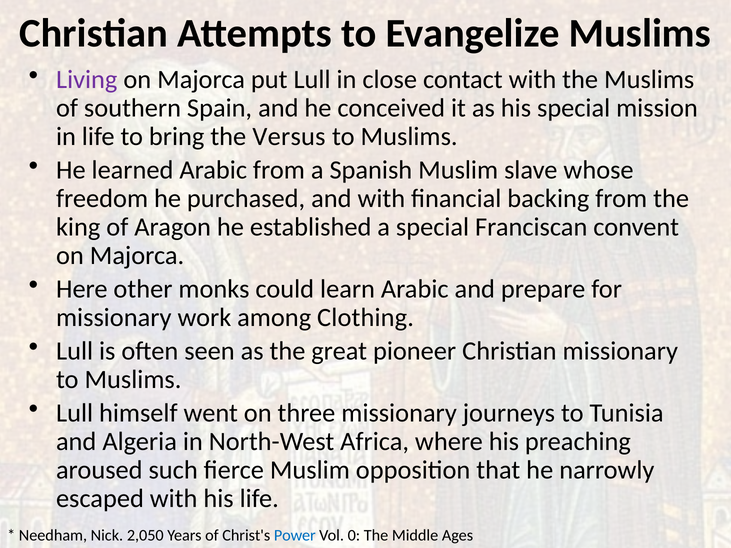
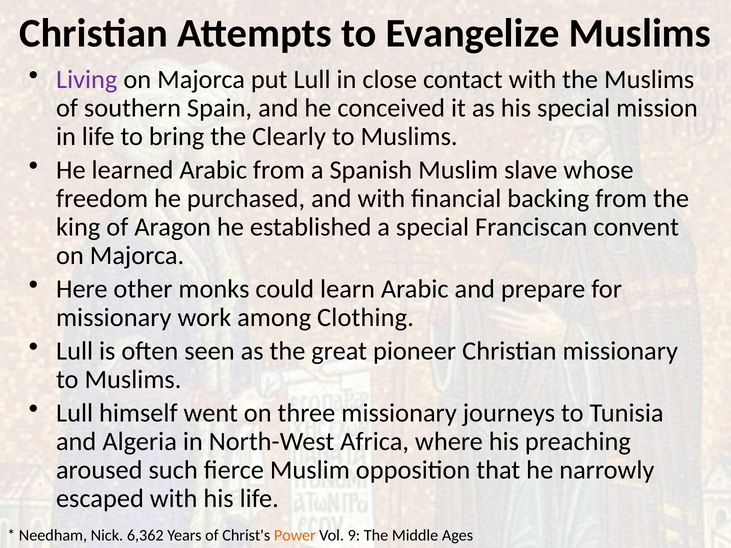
Versus: Versus -> Clearly (289, 137)
2,050: 2,050 -> 6,362 (145, 536)
Power colour: blue -> orange (295, 536)
0: 0 -> 9 (354, 536)
